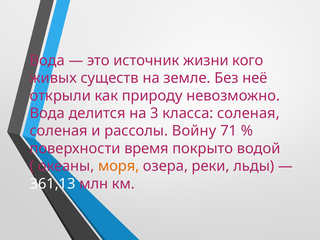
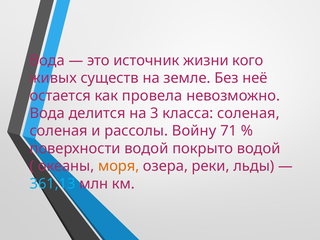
открыли: открыли -> остается (60, 96)
природу: природу -> провела (152, 96)
поверхности время: время -> водой (146, 148)
361,13 colour: white -> light blue (53, 184)
